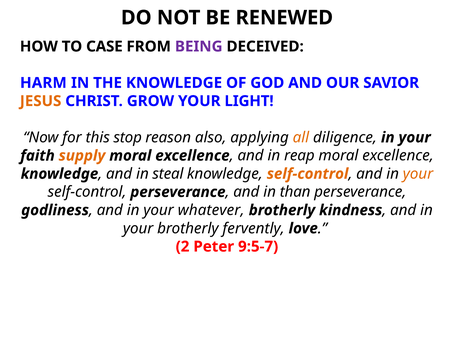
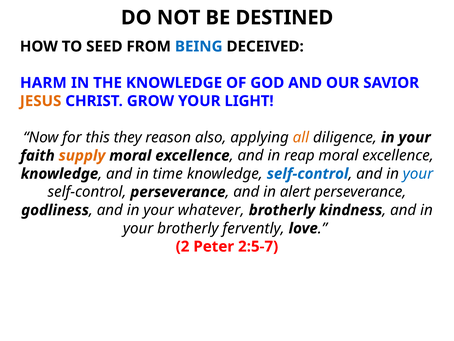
RENEWED: RENEWED -> DESTINED (284, 18)
CASE: CASE -> SEED (104, 46)
BEING colour: purple -> blue (199, 46)
stop: stop -> they (128, 137)
steal: steal -> time (168, 174)
self-control colour: orange -> blue (308, 174)
your colour: orange -> blue (418, 174)
than: than -> alert (295, 192)
9:5-7: 9:5-7 -> 2:5-7 (258, 246)
